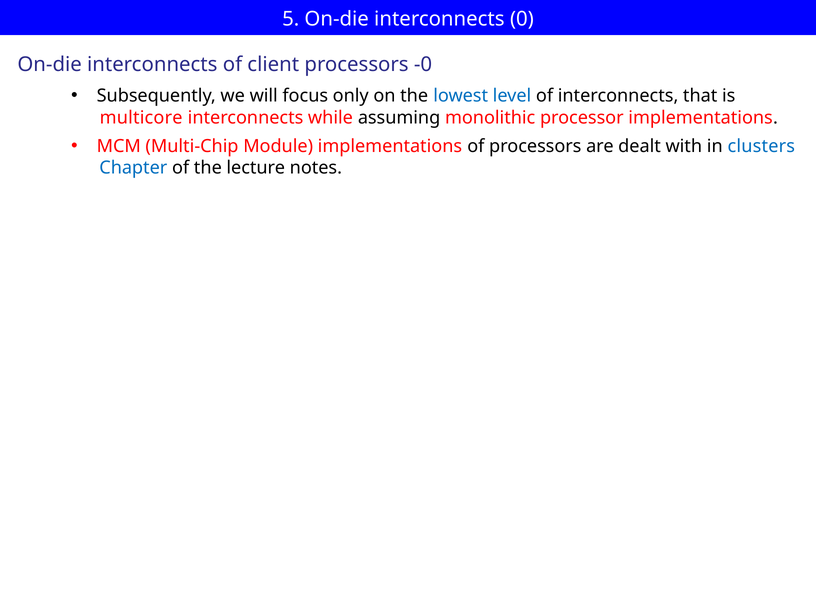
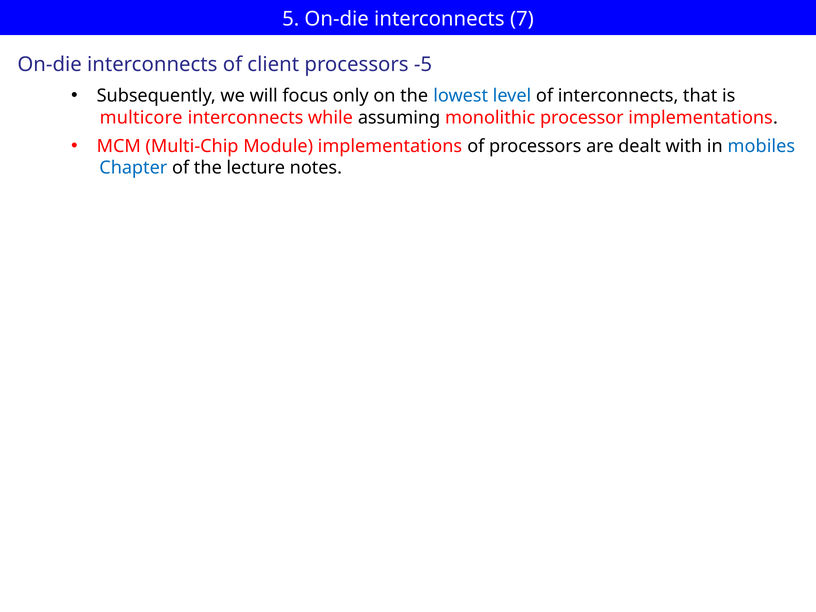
0: 0 -> 7 (522, 19)
-0: -0 -> -5 (423, 64)
clusters: clusters -> mobiles (761, 146)
